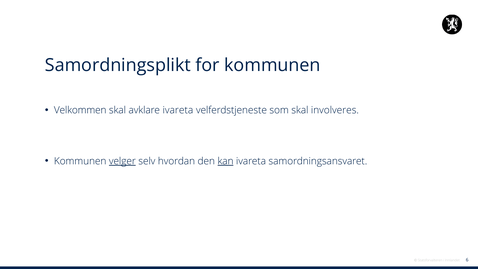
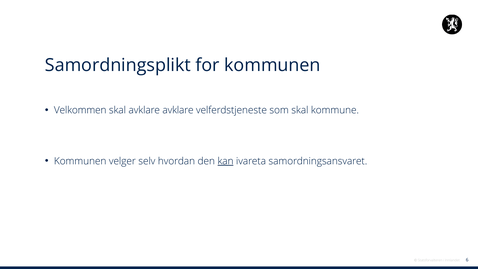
avklare ivareta: ivareta -> avklare (178, 110)
involveres: involveres -> kommune (335, 110)
velger underline: present -> none (122, 161)
